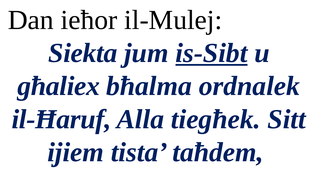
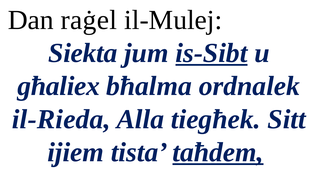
ieħor: ieħor -> raġel (89, 20)
il-Ħaruf: il-Ħaruf -> il-Rieda (61, 119)
taħdem underline: none -> present (218, 152)
